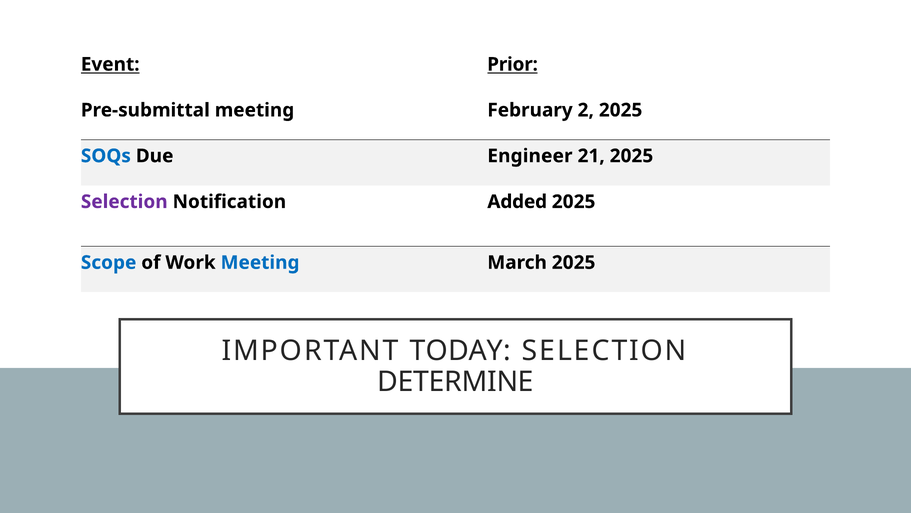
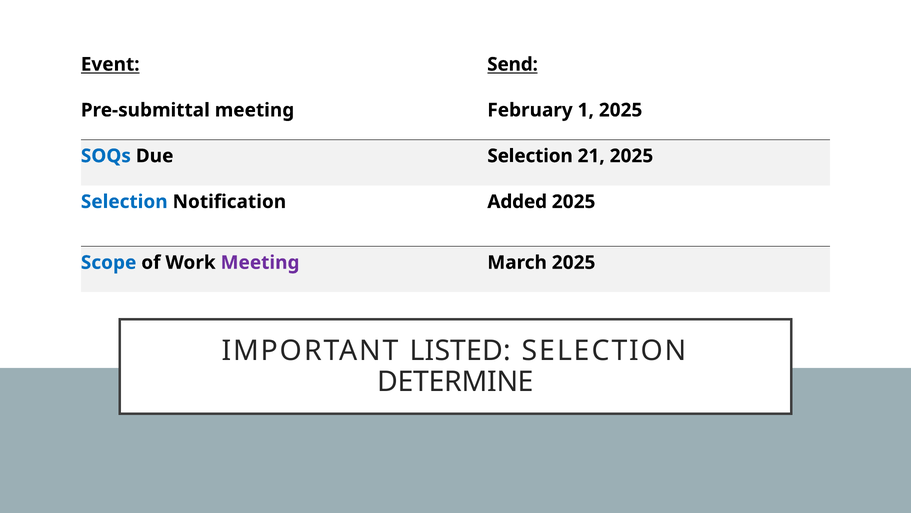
Prior: Prior -> Send (513, 64)
2: 2 -> 1 (586, 110)
Due Engineer: Engineer -> Selection (530, 156)
Selection colour: purple -> blue (124, 202)
Meeting colour: blue -> purple (260, 262)
TODAY: TODAY -> LISTED (460, 351)
